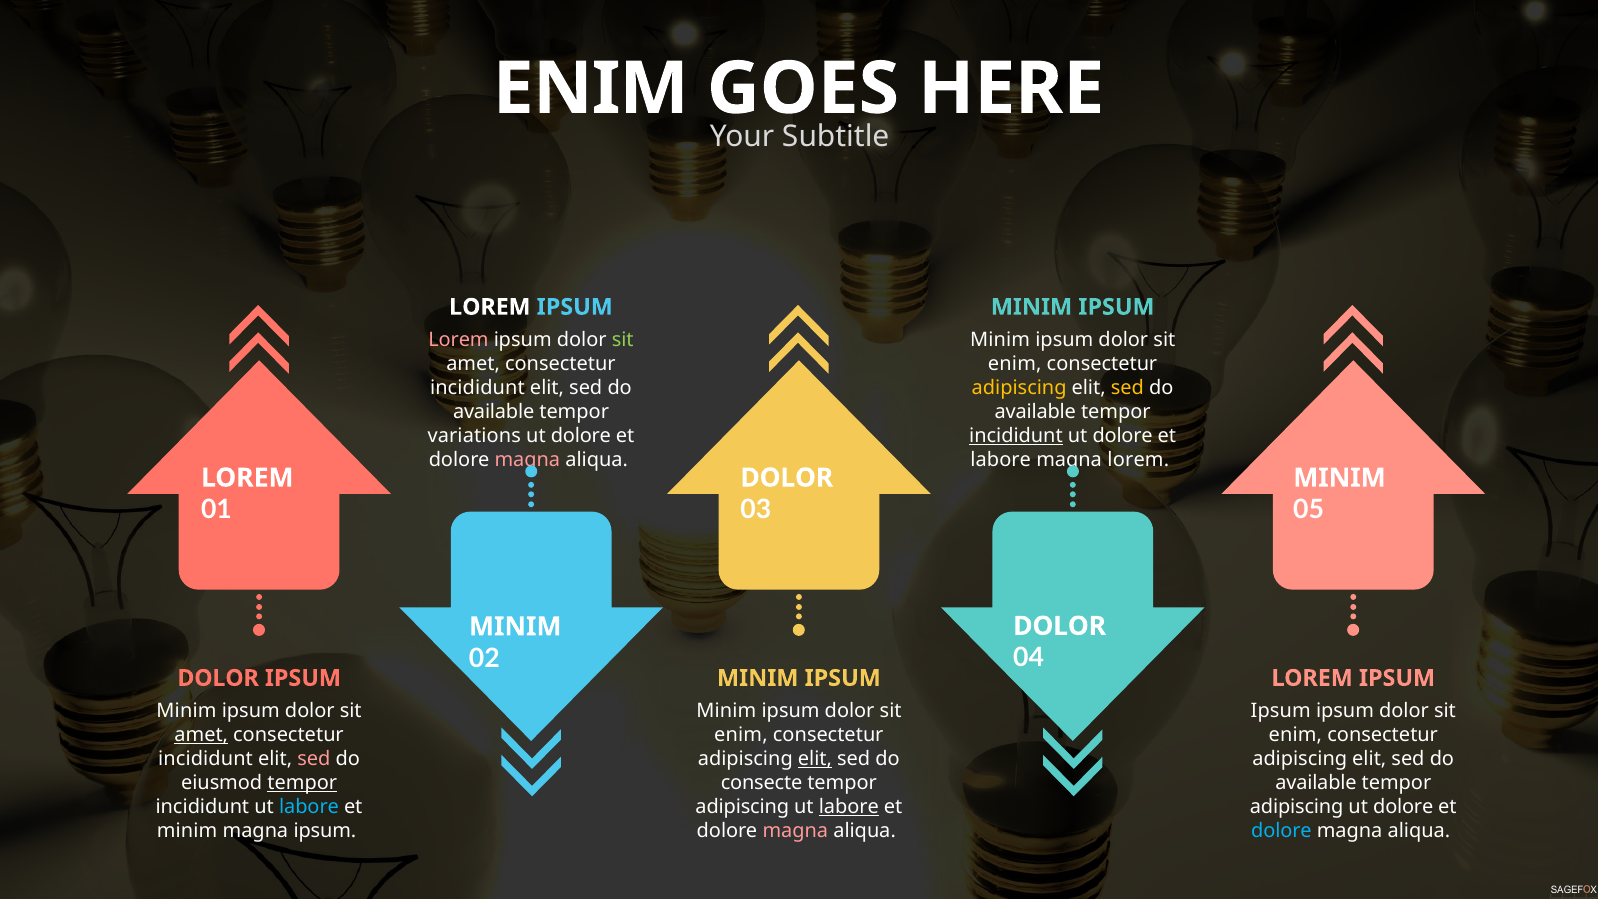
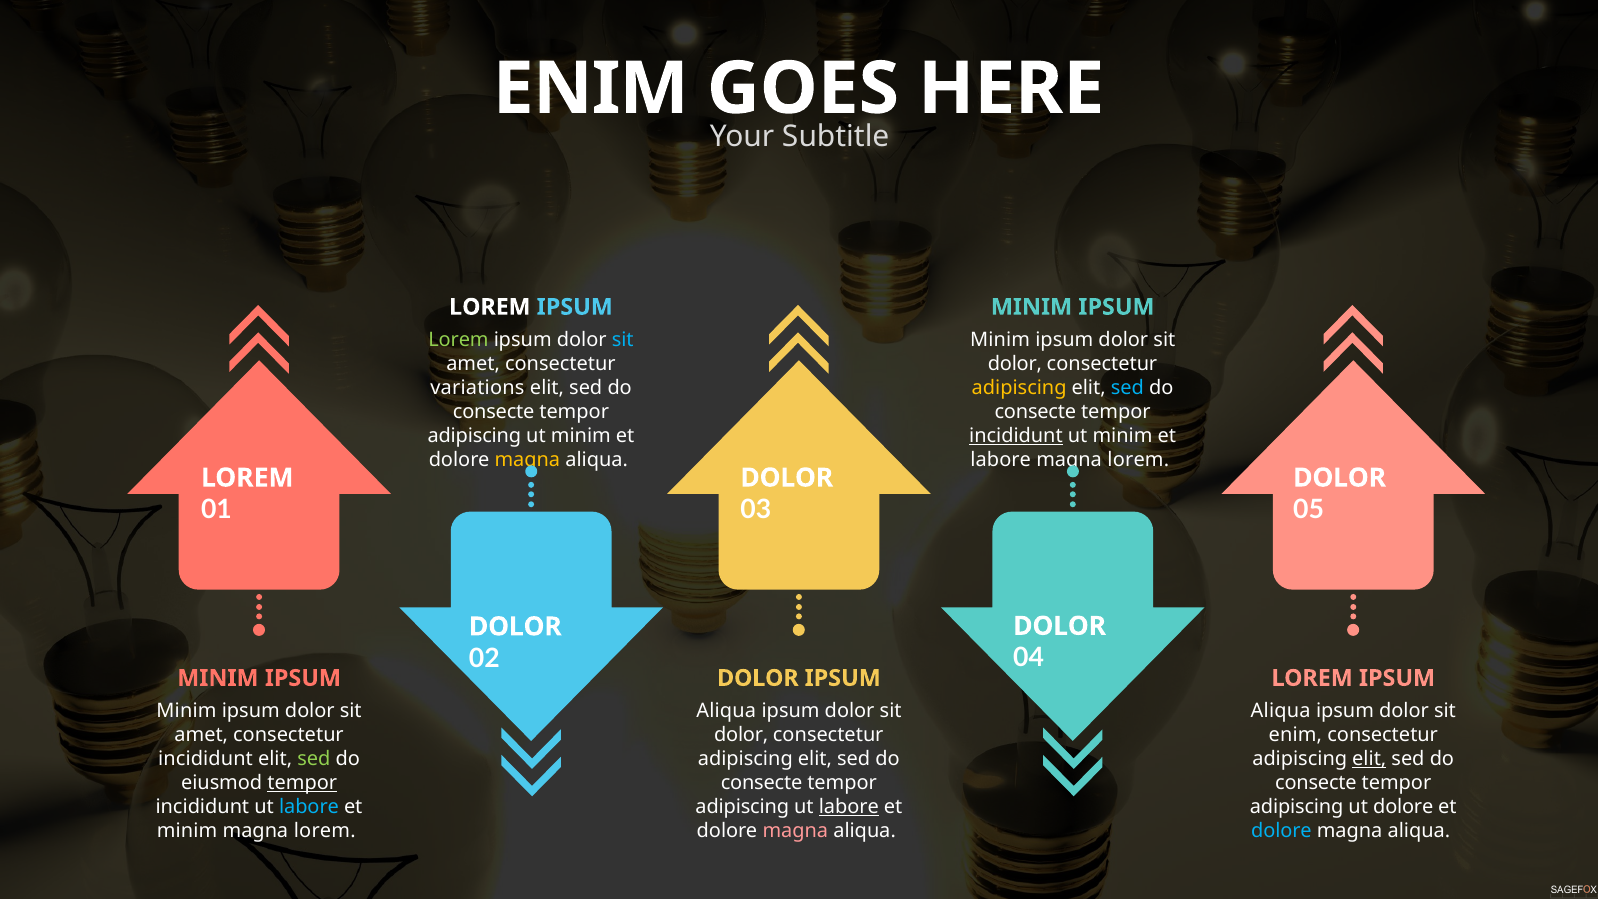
Lorem colour: pink -> light green (458, 340)
sit colour: light green -> light blue (623, 340)
enim: enim -> dolor (1015, 364)
incididunt: incididunt -> variations (477, 388)
sed colour: yellow -> light blue (1127, 388)
available: available -> consecte (494, 412)
available: available -> consecte (1035, 412)
variations: variations -> adipiscing (474, 436)
dolore: dolore -> minim (581, 436)
dolore: dolore -> minim (1123, 436)
magna colour: pink -> yellow (527, 460)
MINIM: MINIM -> DOLOR (1340, 478)
MINIM: MINIM -> DOLOR (515, 627)
DOLOR: DOLOR -> MINIM (218, 678)
MINIM: MINIM -> DOLOR (758, 678)
Minim: Minim -> Aliqua (726, 711)
Ipsum: Ipsum -> Aliqua (1281, 711)
amet underline: present -> none (201, 735)
enim: enim -> dolor (741, 735)
sed colour: pink -> light green (314, 759)
elit underline: present -> none (815, 759)
elit underline: none -> present (1369, 759)
available: available -> consecte (1316, 783)
ipsum: ipsum -> lorem (325, 831)
